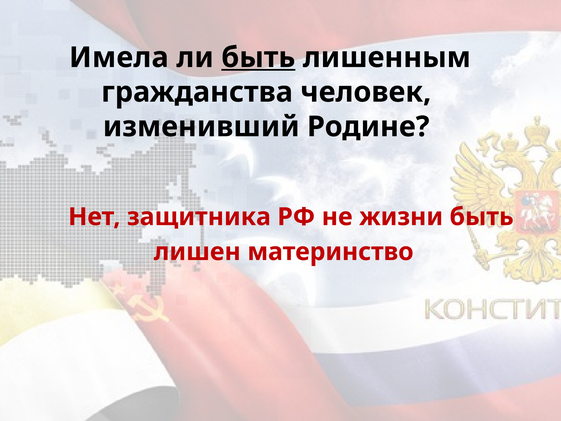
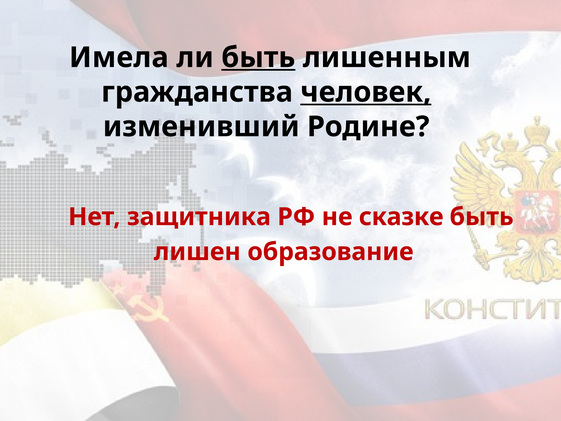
человек underline: none -> present (366, 92)
жизни: жизни -> сказке (401, 217)
материнство: материнство -> образование (330, 252)
